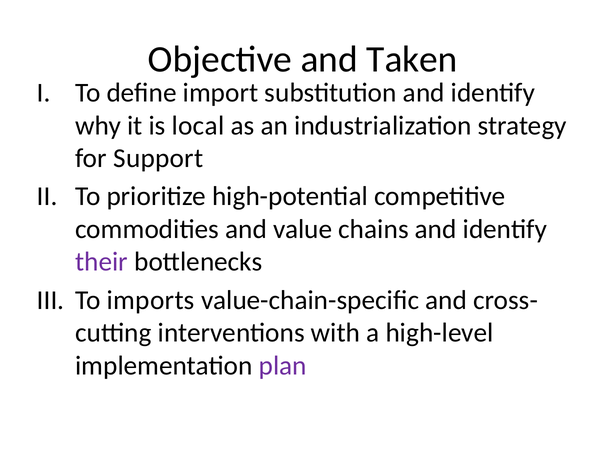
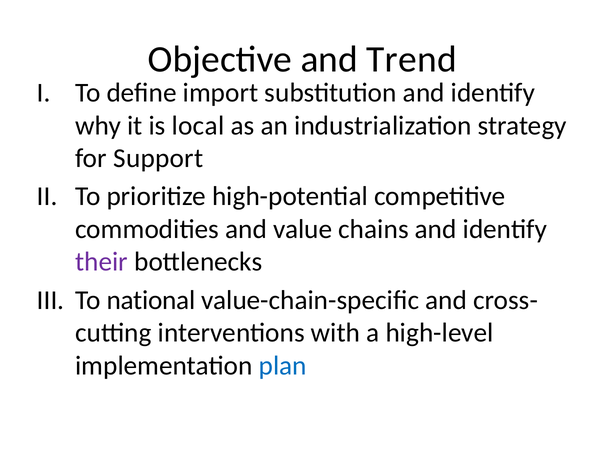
Taken: Taken -> Trend (412, 59)
imports: imports -> national (151, 300)
plan colour: purple -> blue (283, 366)
